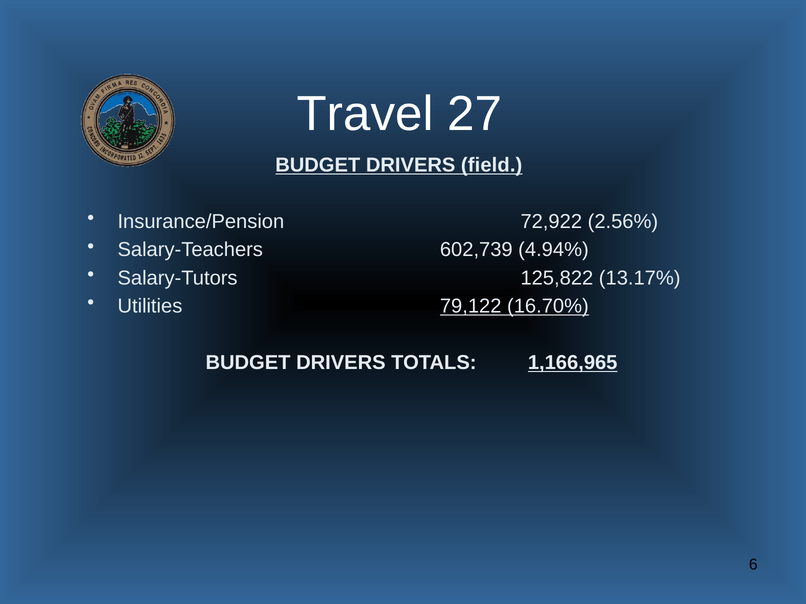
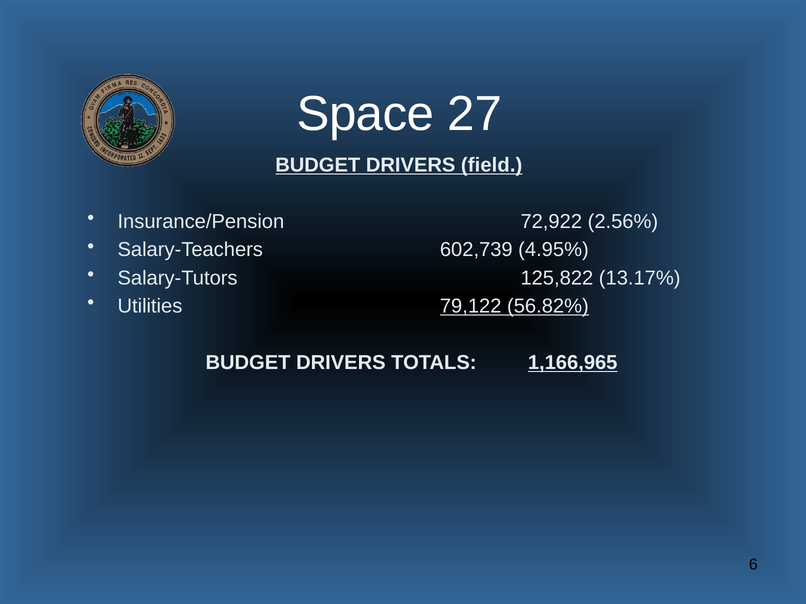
Travel: Travel -> Space (366, 114)
4.94%: 4.94% -> 4.95% (554, 250)
16.70%: 16.70% -> 56.82% (548, 306)
